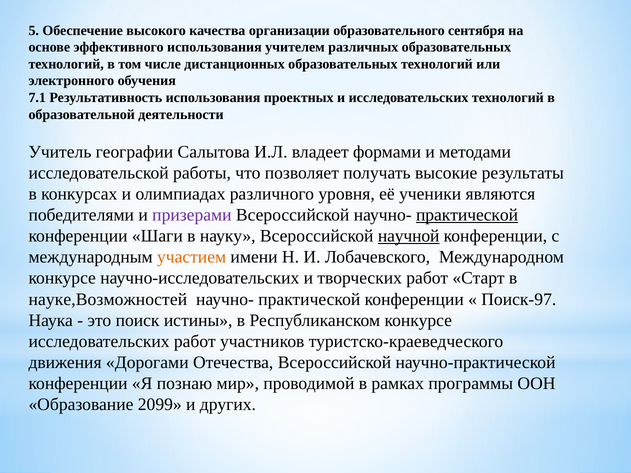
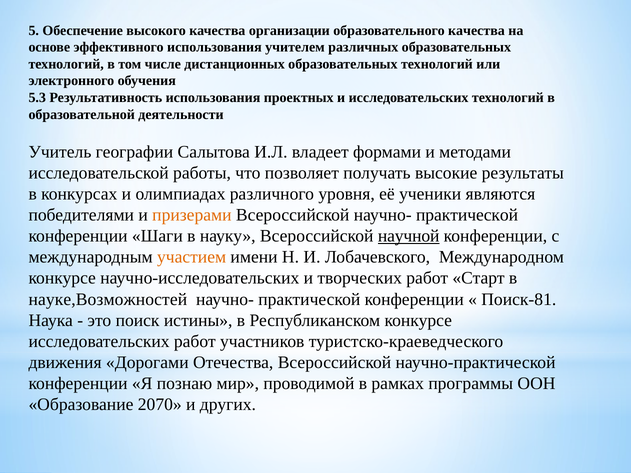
образовательного сентября: сентября -> качества (476, 30)
7.1: 7.1 -> 5.3 (37, 98)
призерами colour: purple -> orange (192, 215)
практической underline: present -> none (467, 215)
Поиск-97: Поиск-97 -> Поиск-81 (519, 299)
2099: 2099 -> 2070 (160, 405)
